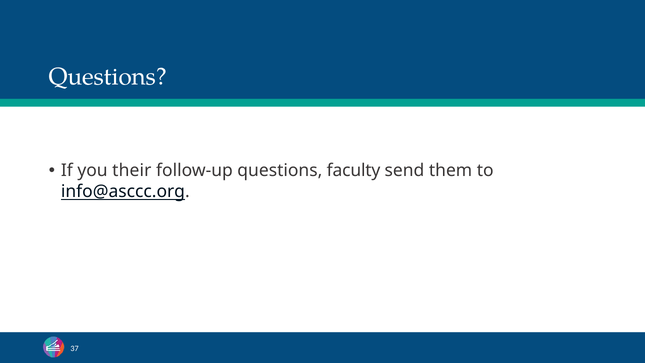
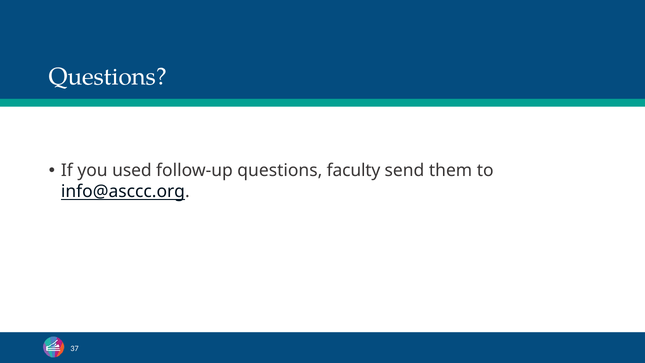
their: their -> used (132, 170)
